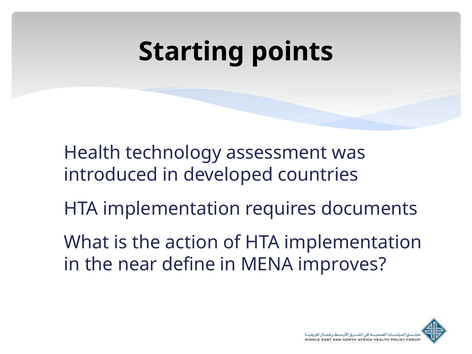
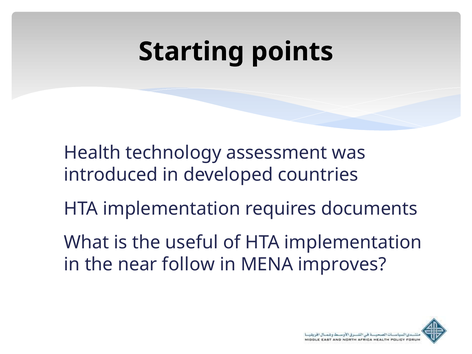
action: action -> useful (192, 242)
define: define -> follow (188, 265)
